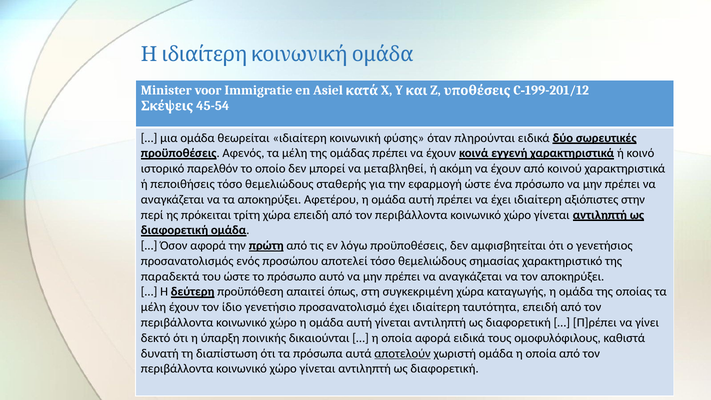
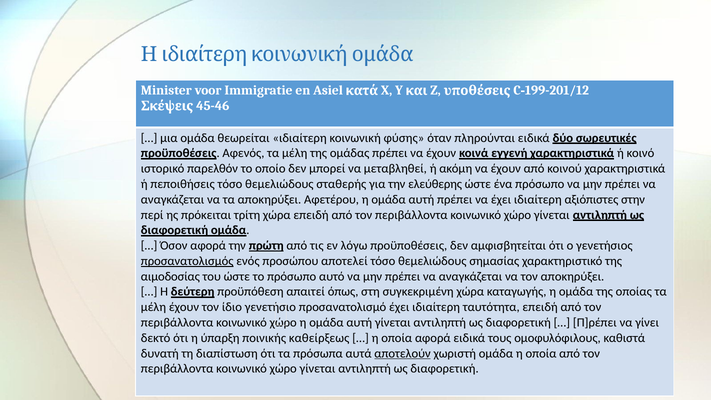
45-54: 45-54 -> 45-46 (213, 106)
εφαρμογή: εφαρμογή -> ελεύθερης (435, 184)
προσανατολισμός underline: none -> present (187, 261)
παραδεκτά: παραδεκτά -> αιμοδοσίας (170, 276)
δικαιούνται: δικαιούνται -> καθείρξεως (319, 338)
